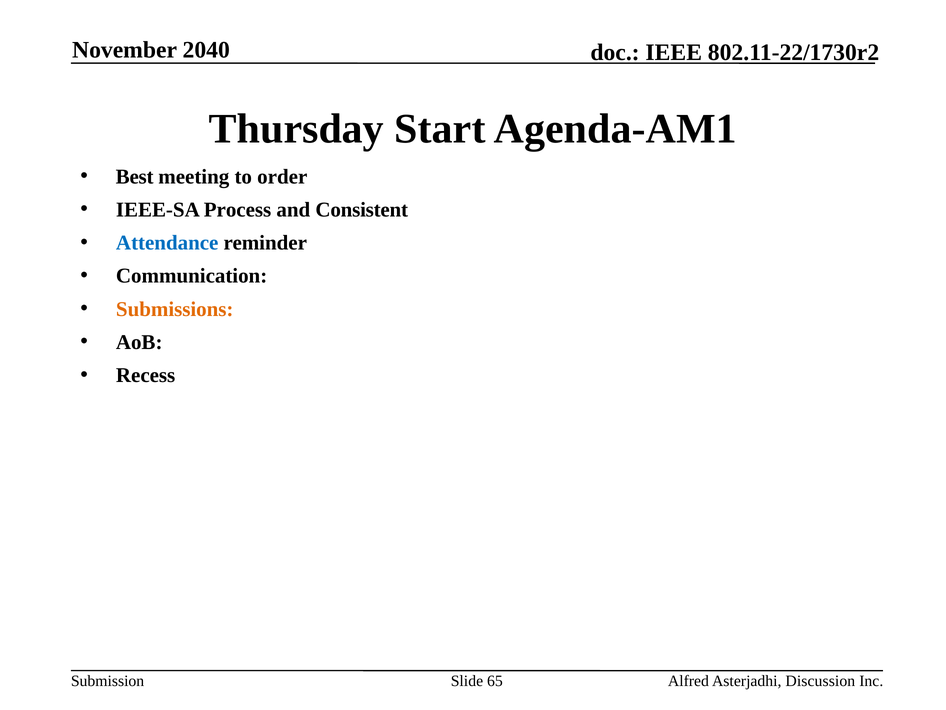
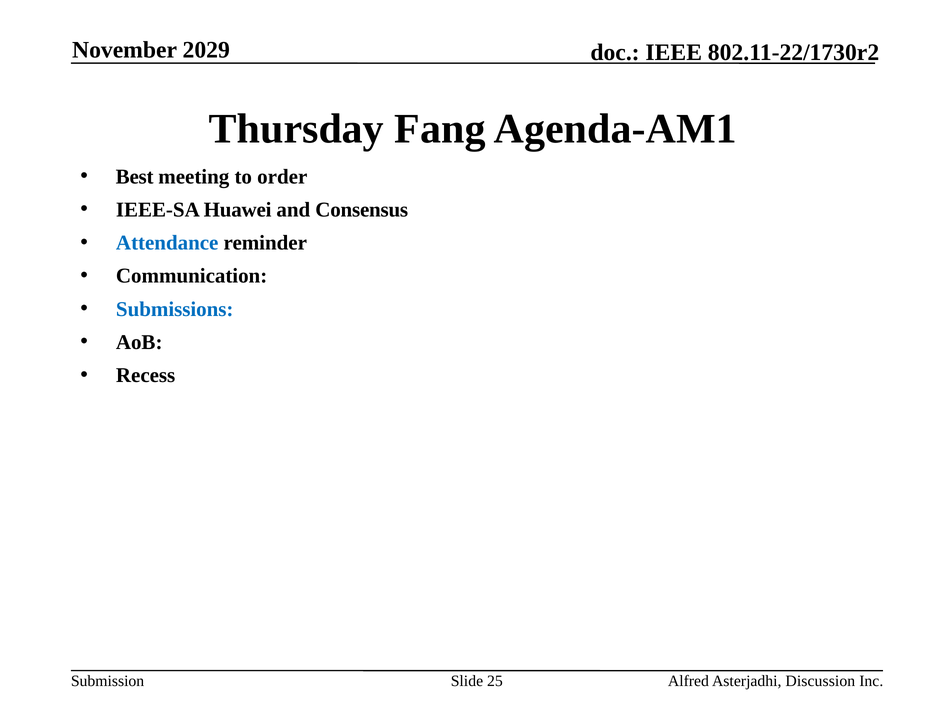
2040: 2040 -> 2029 (206, 50)
Start: Start -> Fang (440, 129)
Process: Process -> Huawei (238, 210)
Consistent: Consistent -> Consensus (362, 210)
Submissions colour: orange -> blue (175, 309)
65: 65 -> 25 (495, 680)
